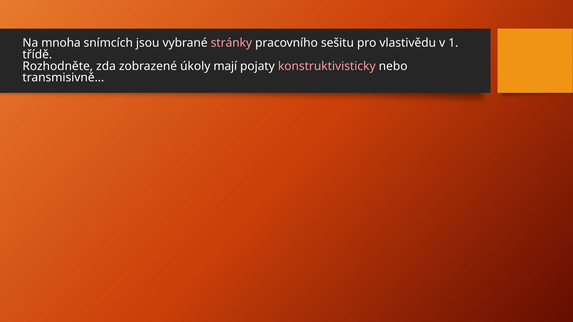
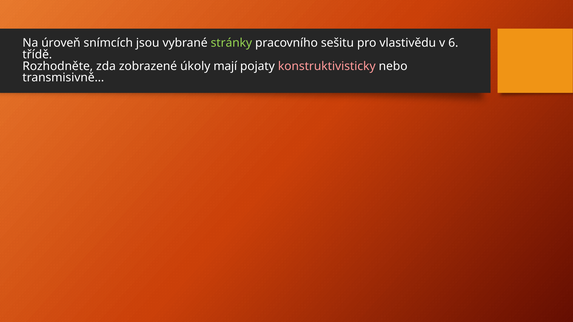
mnoha: mnoha -> úroveň (61, 43)
stránky colour: pink -> light green (231, 43)
1: 1 -> 6 (453, 43)
